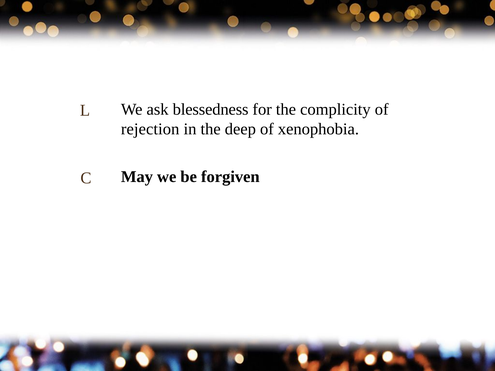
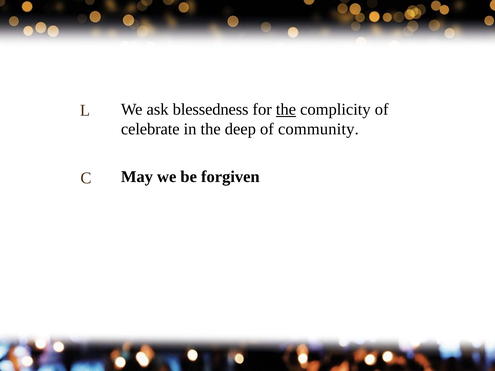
the underline: none -> present (286, 109)
rejection: rejection -> celebrate (150, 129)
xenophobia: xenophobia -> community (318, 129)
